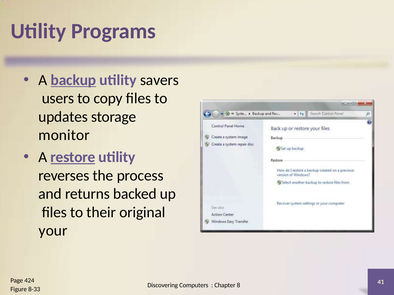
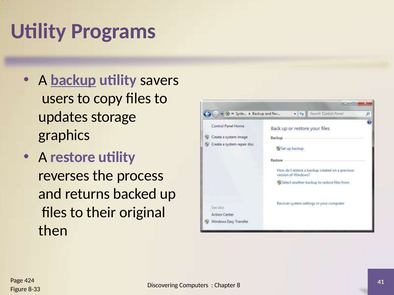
monitor: monitor -> graphics (64, 135)
restore underline: present -> none (73, 157)
your: your -> then (53, 231)
